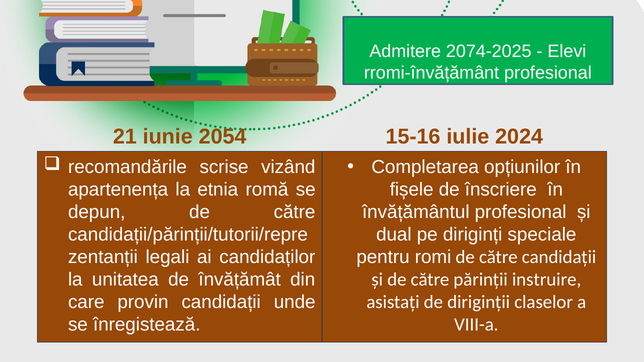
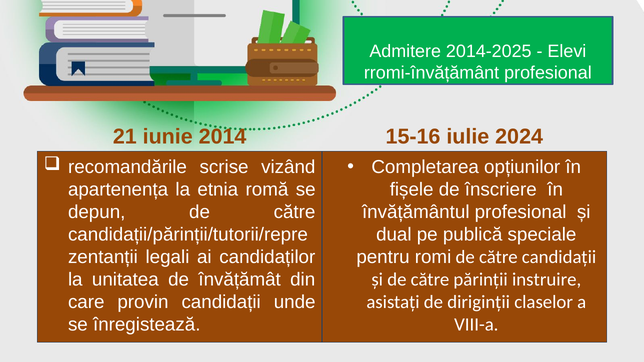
2074-2025: 2074-2025 -> 2014-2025 (489, 51)
2054: 2054 -> 2014 (223, 137)
diriginți: diriginți -> publică (473, 235)
